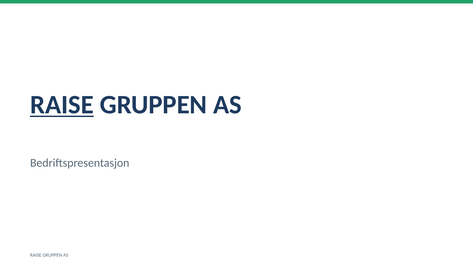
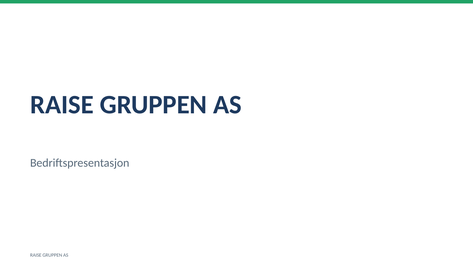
RAISE underline: present -> none (62, 105)
